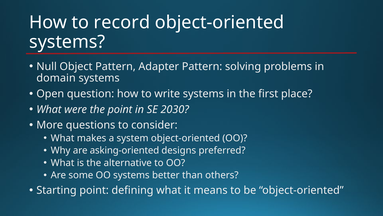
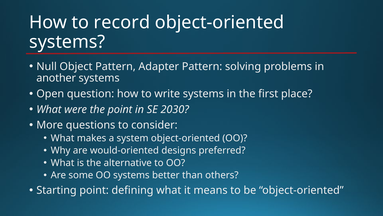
domain: domain -> another (56, 78)
asking-oriented: asking-oriented -> would-oriented (124, 150)
